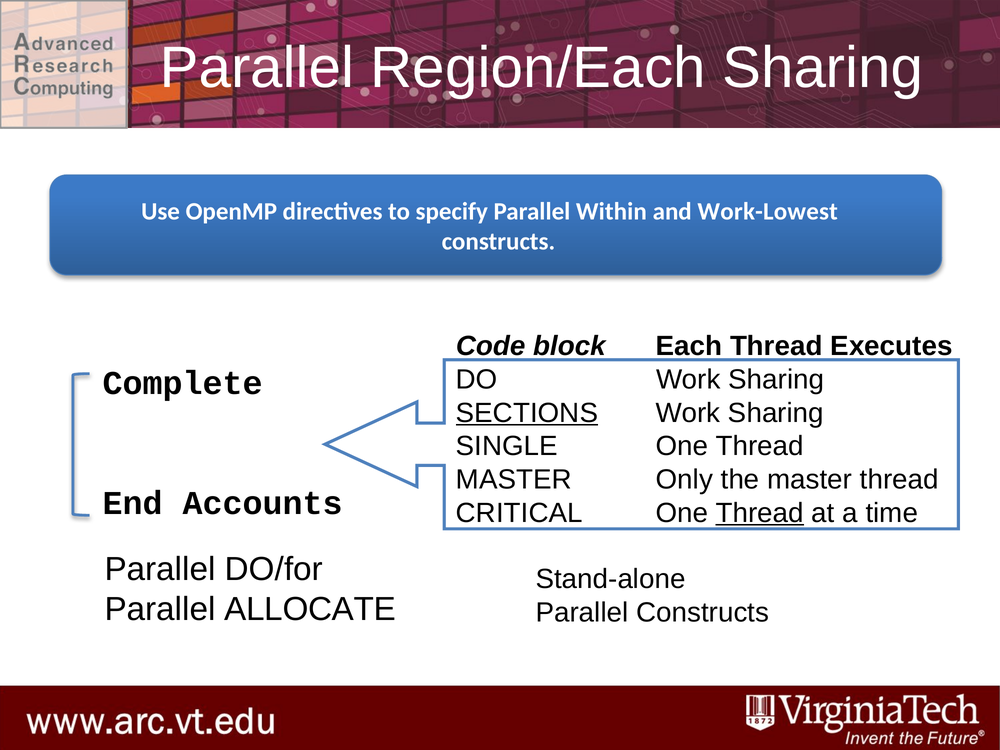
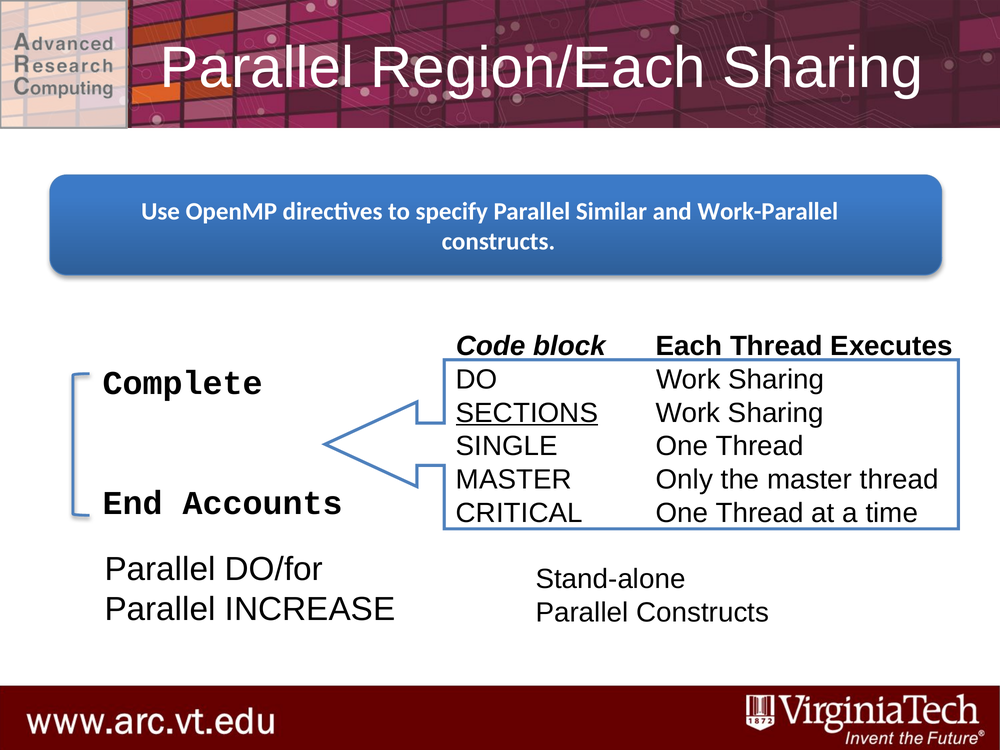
Within: Within -> Similar (612, 212)
Work-Lowest: Work-Lowest -> Work-Parallel (768, 212)
Thread underline: present -> none (760, 513)
ALLOCATE: ALLOCATE -> INCREASE (310, 609)
